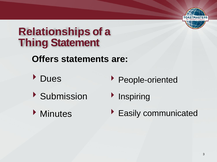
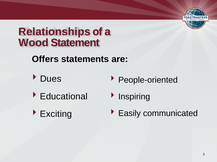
Thing: Thing -> Wood (33, 43)
Submission: Submission -> Educational (64, 97)
Minutes: Minutes -> Exciting (56, 115)
